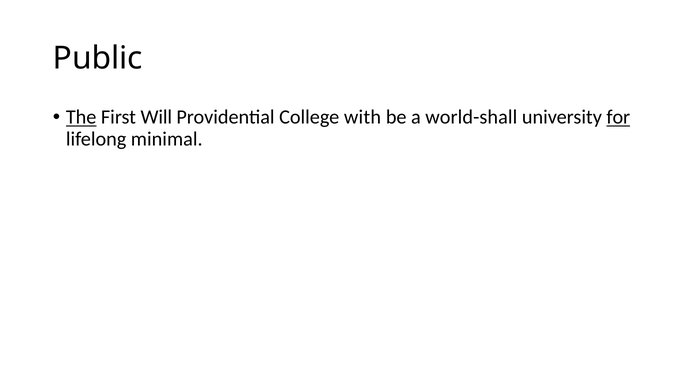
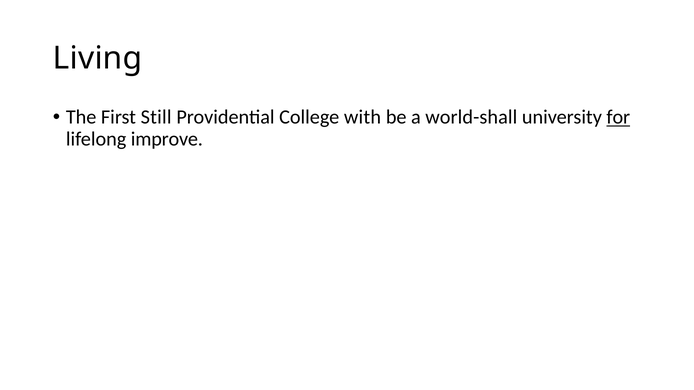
Public: Public -> Living (98, 58)
The underline: present -> none (81, 117)
Will: Will -> Still (156, 117)
minimal: minimal -> improve (167, 139)
